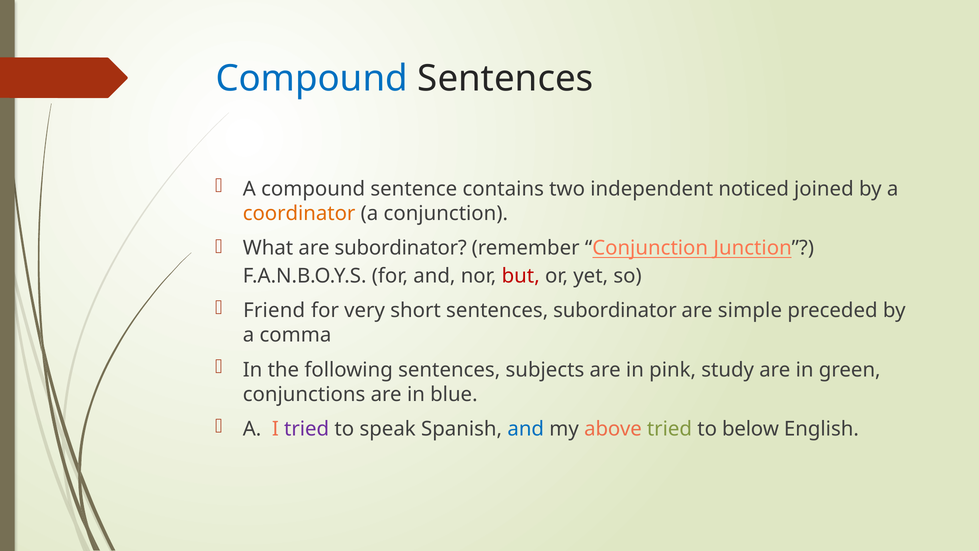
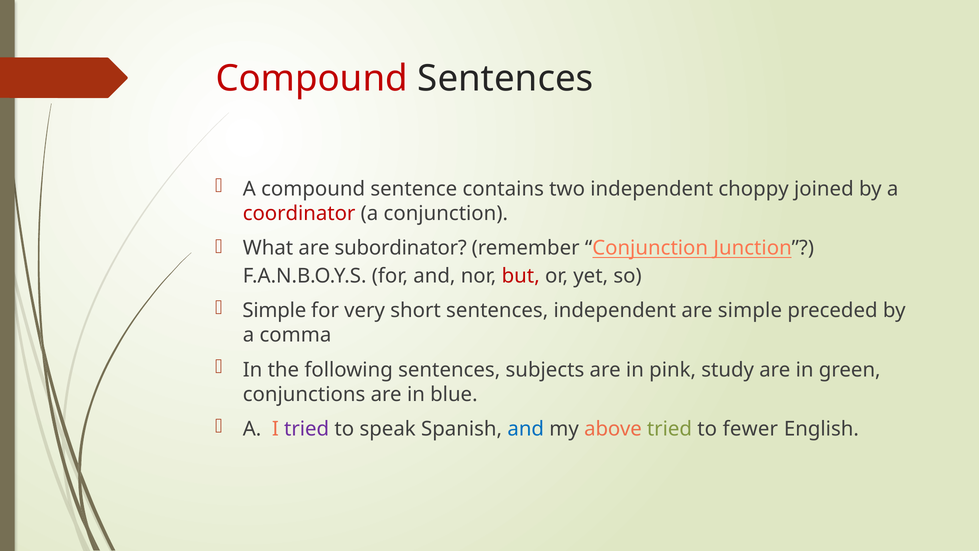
Compound colour: blue -> red (312, 78)
noticed: noticed -> choppy (754, 189)
coordinator colour: orange -> red (299, 213)
Friend: Friend -> Simple (274, 311)
sentences subordinator: subordinator -> independent (615, 311)
below: below -> fewer (750, 429)
